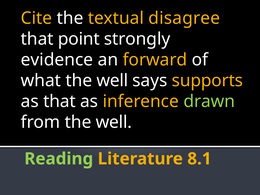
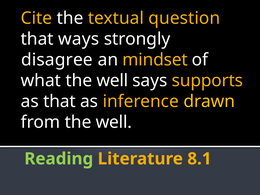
disagree: disagree -> question (184, 18)
point: point -> ways (79, 39)
evidence: evidence -> disagree (57, 60)
forward: forward -> mindset (155, 60)
drawn colour: light green -> yellow (209, 101)
